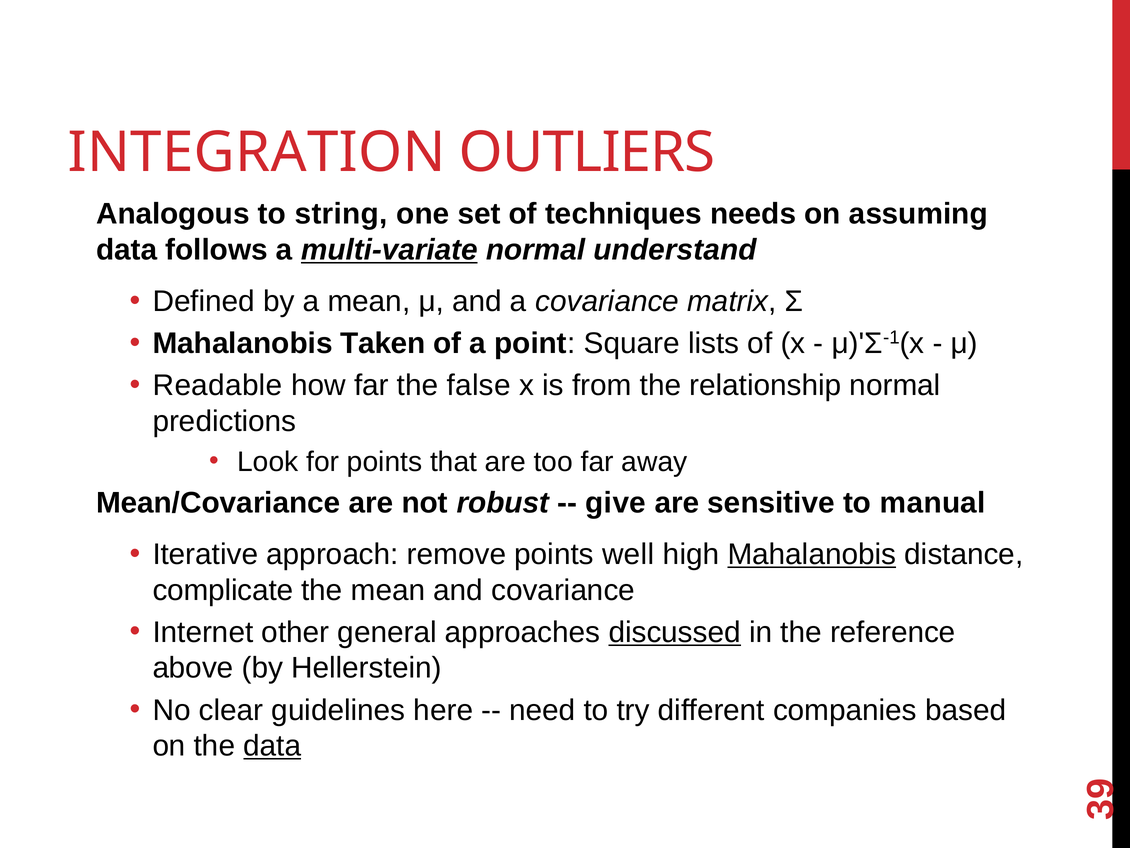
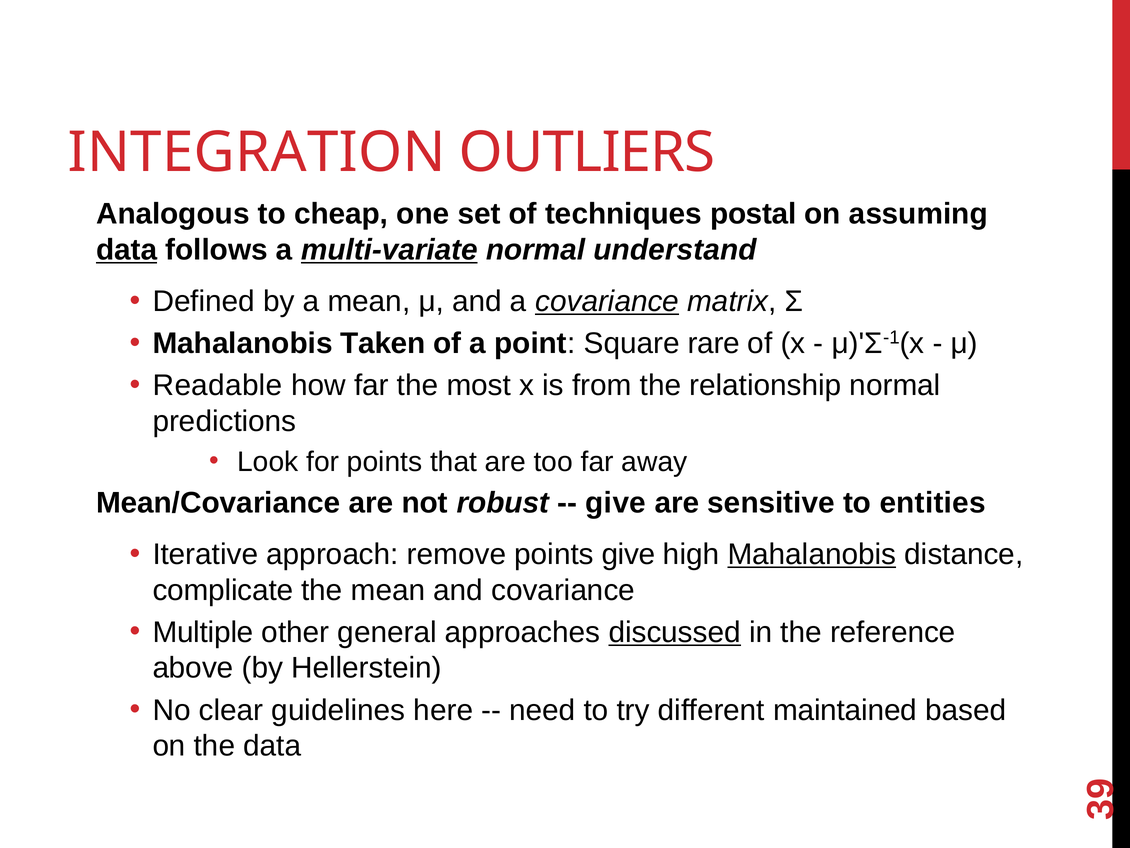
string: string -> cheap (341, 214)
needs: needs -> postal (753, 214)
data underline: none -> present (127, 250)
covariance underline: none -> present (607, 301)
lists: lists -> rare (714, 343)
false: false -> most (479, 385)
manual: manual -> entities (933, 503)
points well: well -> give (628, 554)
Internet: Internet -> Multiple (203, 632)
companies: companies -> maintained (845, 710)
data underline: present -> none (272, 746)
